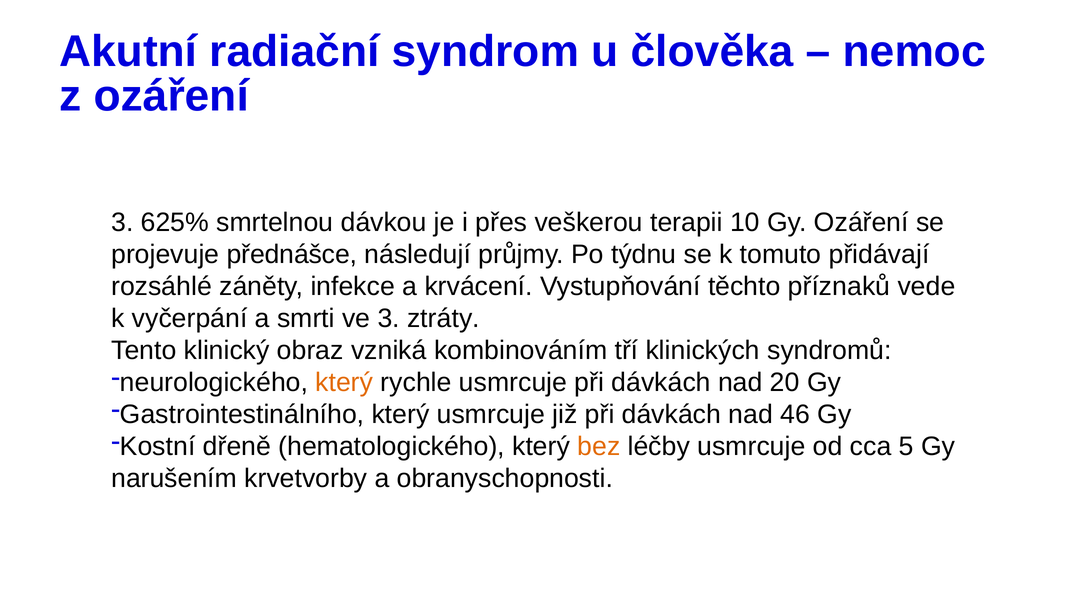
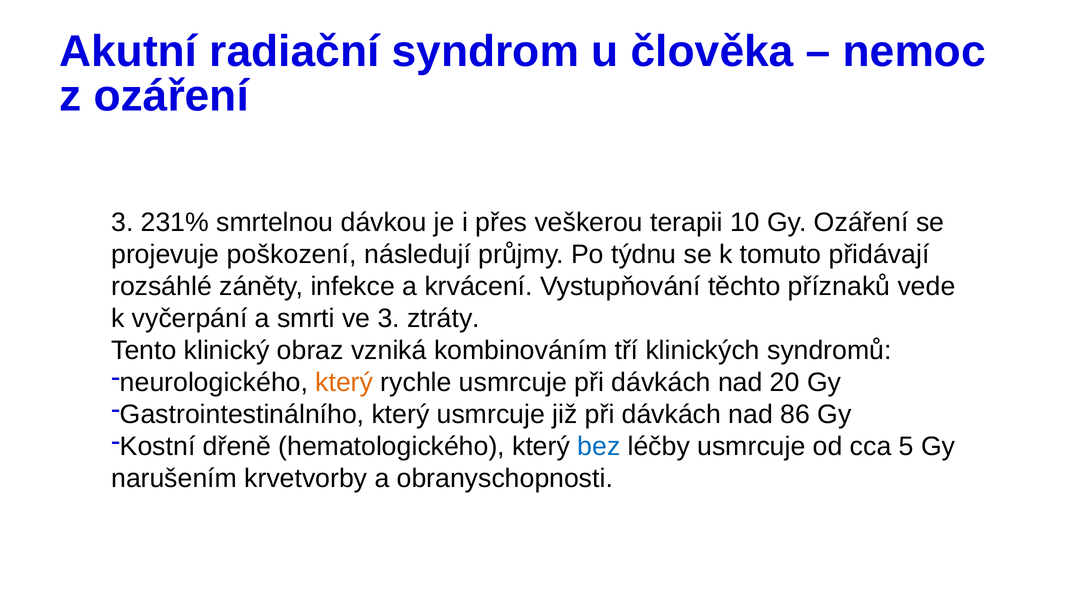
625%: 625% -> 231% (175, 222)
přednášce: přednášce -> poškození (292, 254)
46: 46 -> 86 (795, 414)
bez colour: orange -> blue (599, 446)
